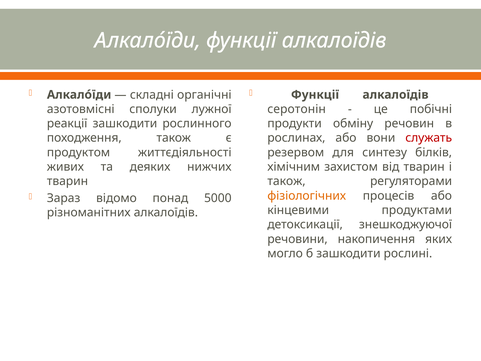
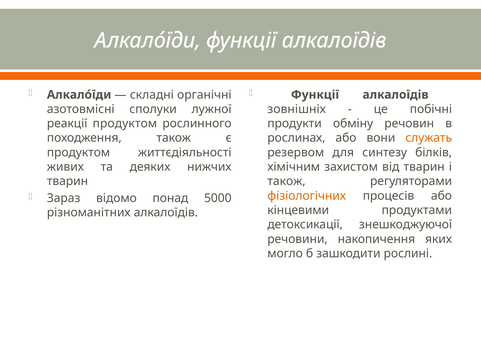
серотонін: серотонін -> зовнішніх (297, 109)
реакції зашкодити: зашкодити -> продуктом (125, 123)
служать colour: red -> orange (429, 138)
